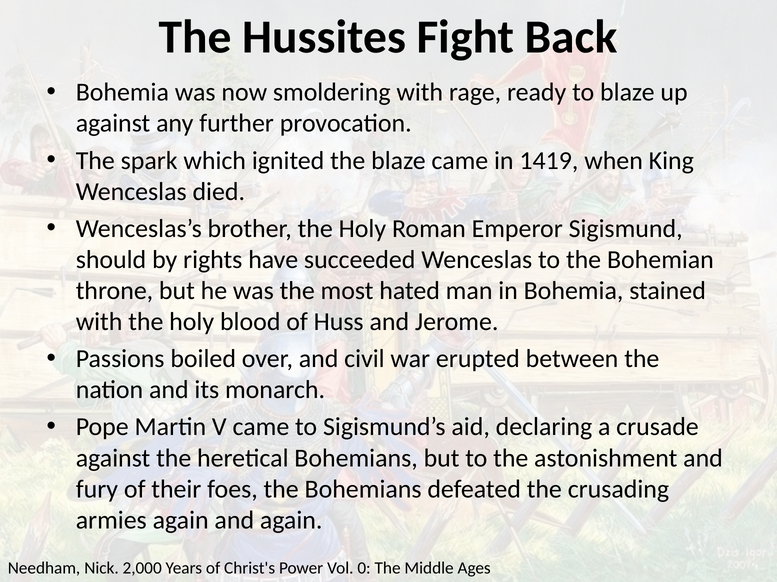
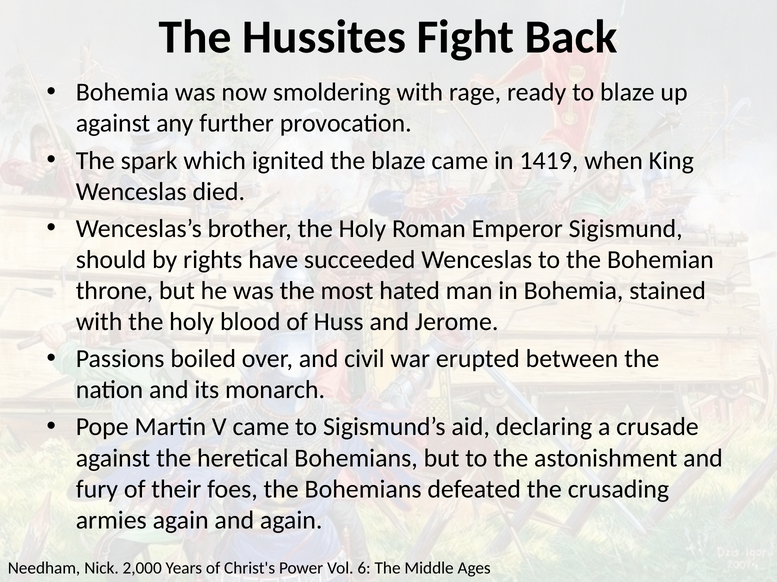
0: 0 -> 6 (364, 569)
